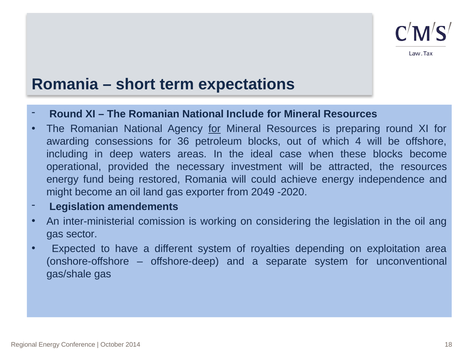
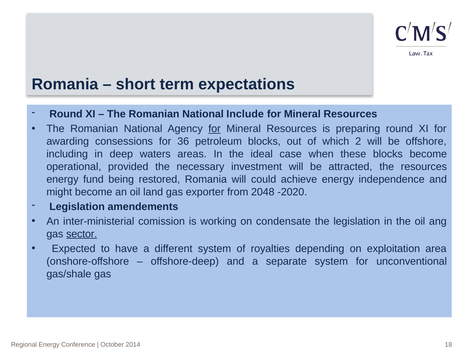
4: 4 -> 2 (358, 142)
2049: 2049 -> 2048 (263, 192)
considering: considering -> condensate (283, 222)
sector underline: none -> present (82, 234)
